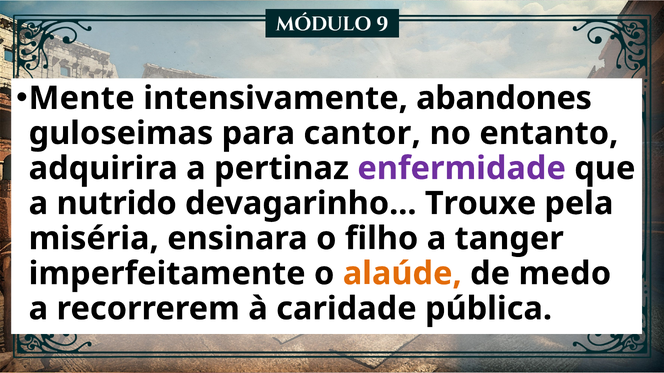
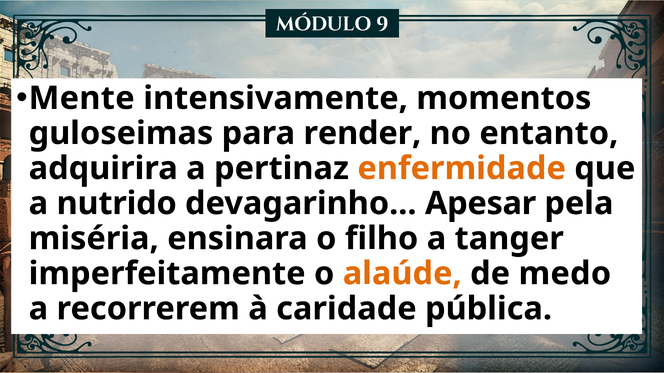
abandones: abandones -> momentos (504, 98)
cantor: cantor -> render (362, 133)
enfermidade colour: purple -> orange (462, 169)
Trouxe: Trouxe -> Apesar (481, 204)
